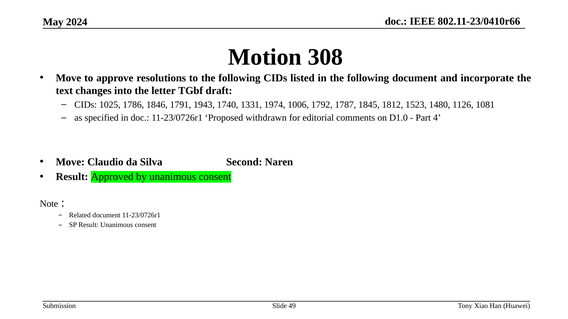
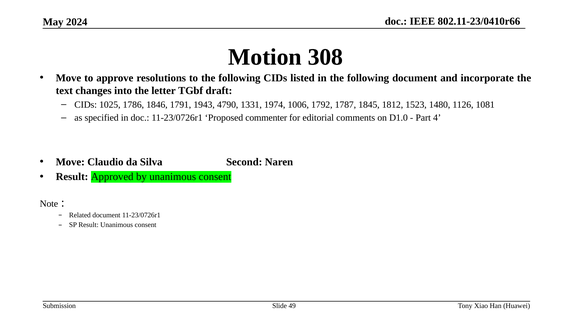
1740: 1740 -> 4790 (228, 105)
withdrawn: withdrawn -> commenter (266, 118)
